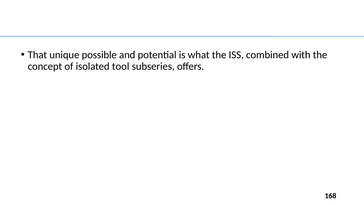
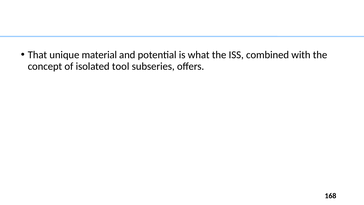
possible: possible -> material (99, 55)
